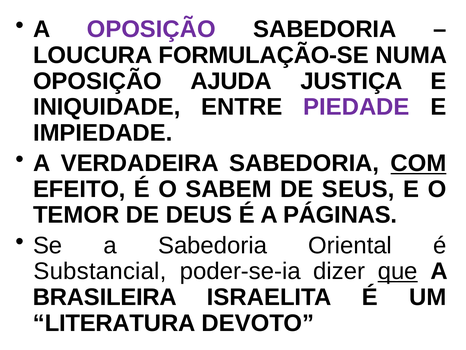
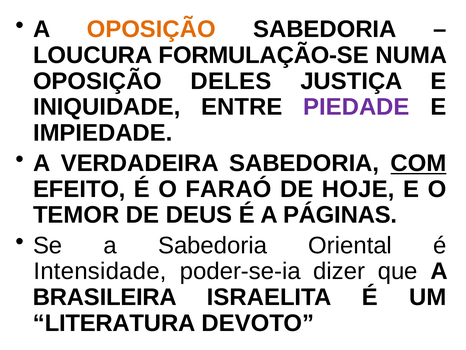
OPOSIÇÃO colour: purple -> orange (151, 29)
AJUDA: AJUDA -> DELES (231, 81)
SABEM: SABEM -> FARAÓ (228, 189)
SEUS: SEUS -> HOJE (358, 189)
Substancial: Substancial -> Intensidade (100, 271)
que underline: present -> none (398, 271)
